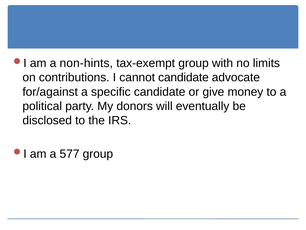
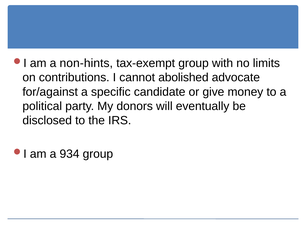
cannot candidate: candidate -> abolished (183, 77)
577: 577 -> 934 (70, 154)
